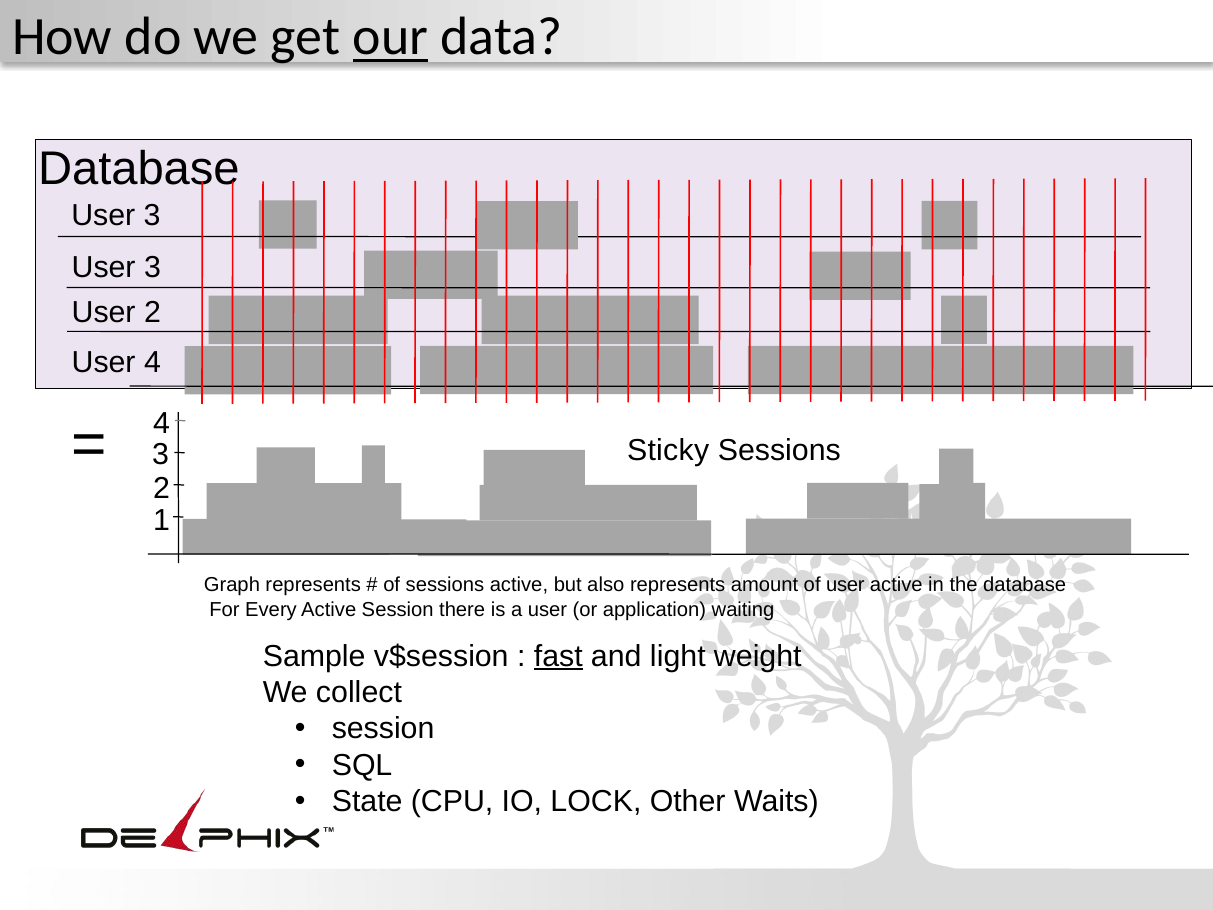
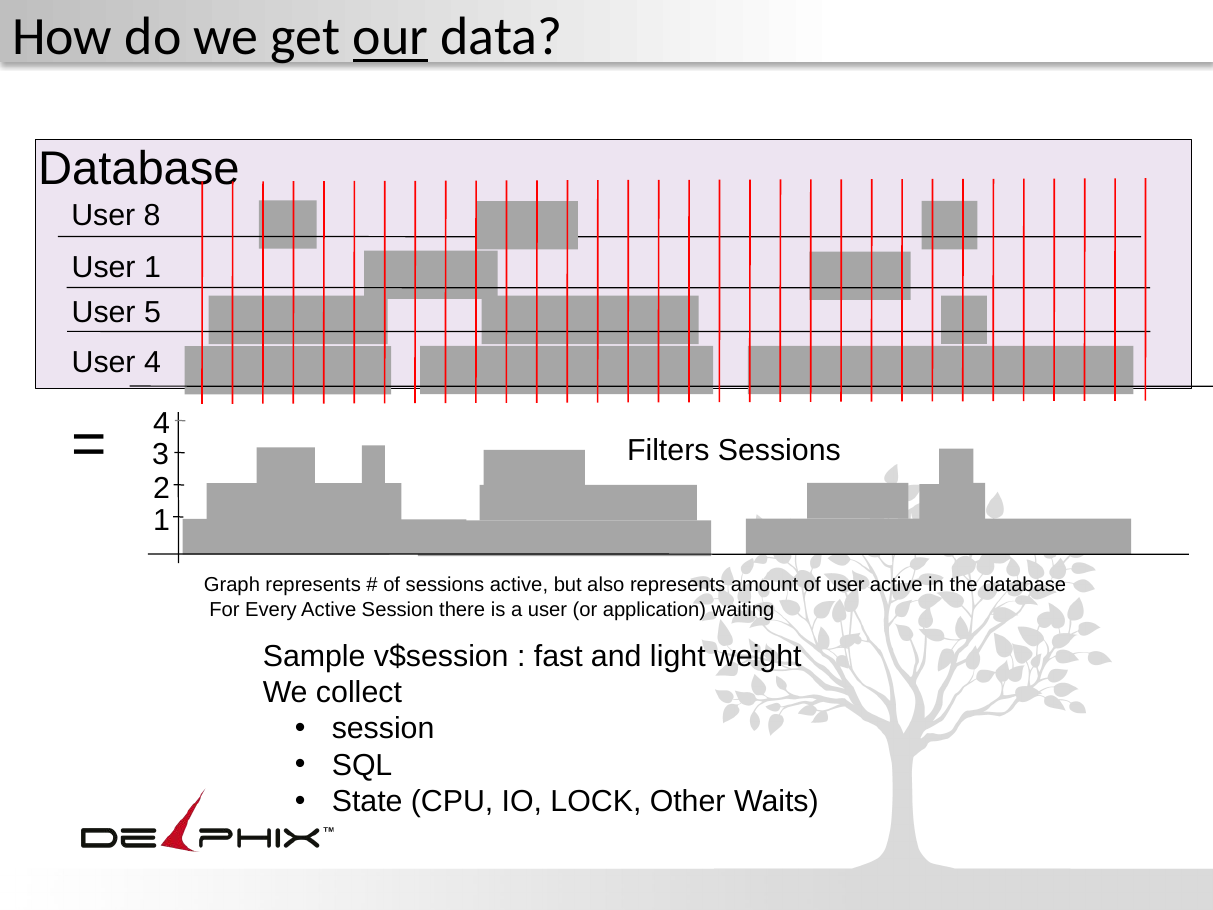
3: 3 -> 8 (152, 216)
3: 3 -> 1 (152, 267)
User 2: 2 -> 5 (152, 312)
Sticky: Sticky -> Filters (668, 451)
fast underline: present -> none (558, 656)
